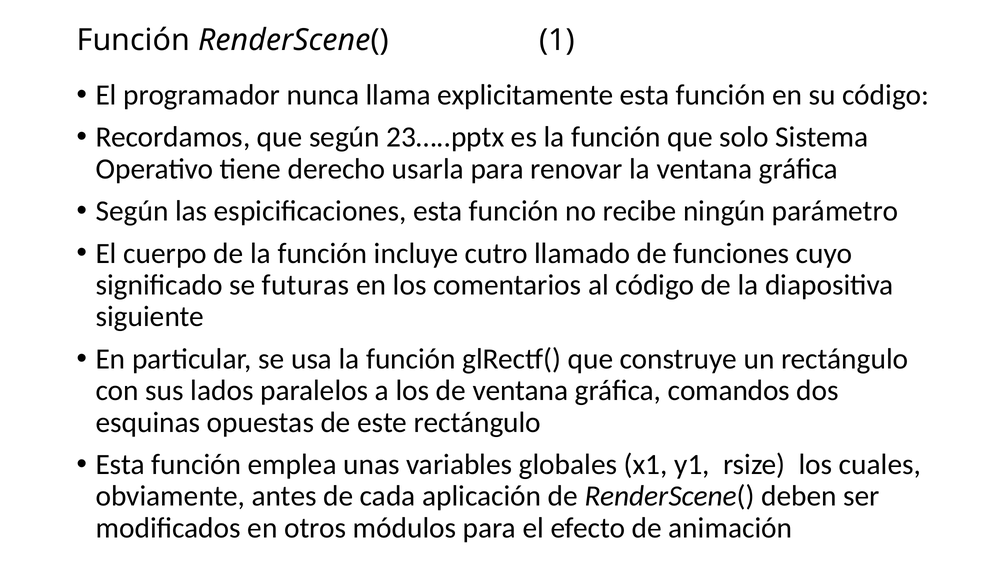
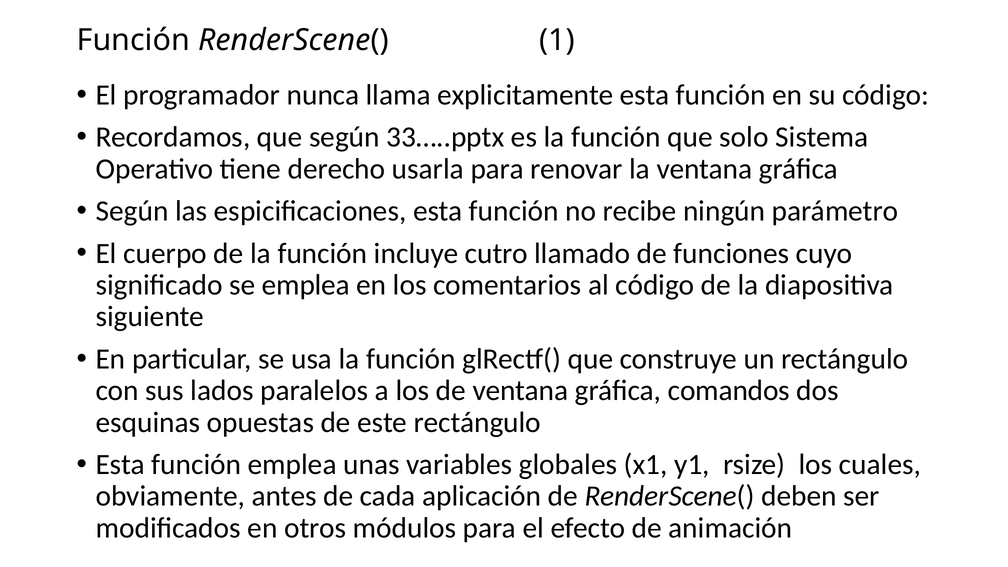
23…..pptx: 23…..pptx -> 33…..pptx (445, 137)
se futuras: futuras -> emplea (306, 285)
